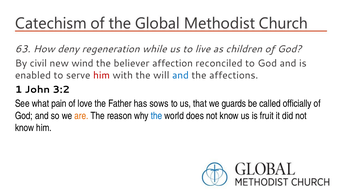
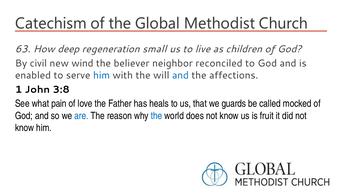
deny: deny -> deep (68, 49)
while: while -> small (155, 49)
affection: affection -> neighbor (173, 63)
him colour: red -> blue (101, 75)
3:2: 3:2 -> 3:8 (61, 89)
sows: sows -> heals (159, 103)
officially: officially -> mocked (297, 103)
are colour: orange -> blue (81, 115)
